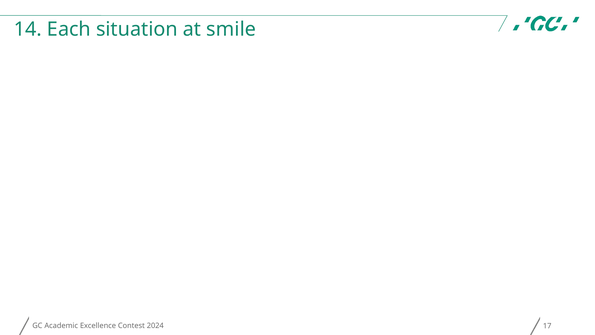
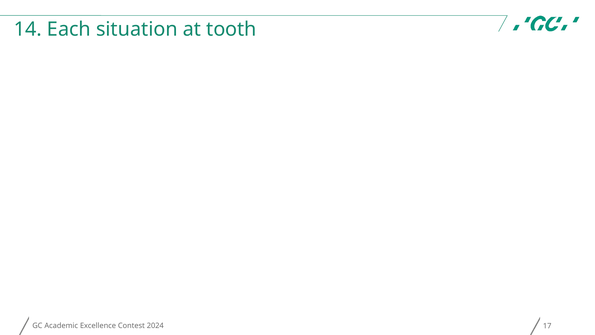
smile: smile -> tooth (231, 29)
